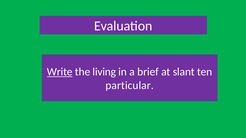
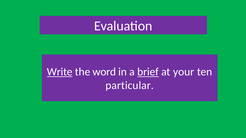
living: living -> word (104, 72)
brief underline: none -> present (148, 72)
slant: slant -> your (184, 72)
